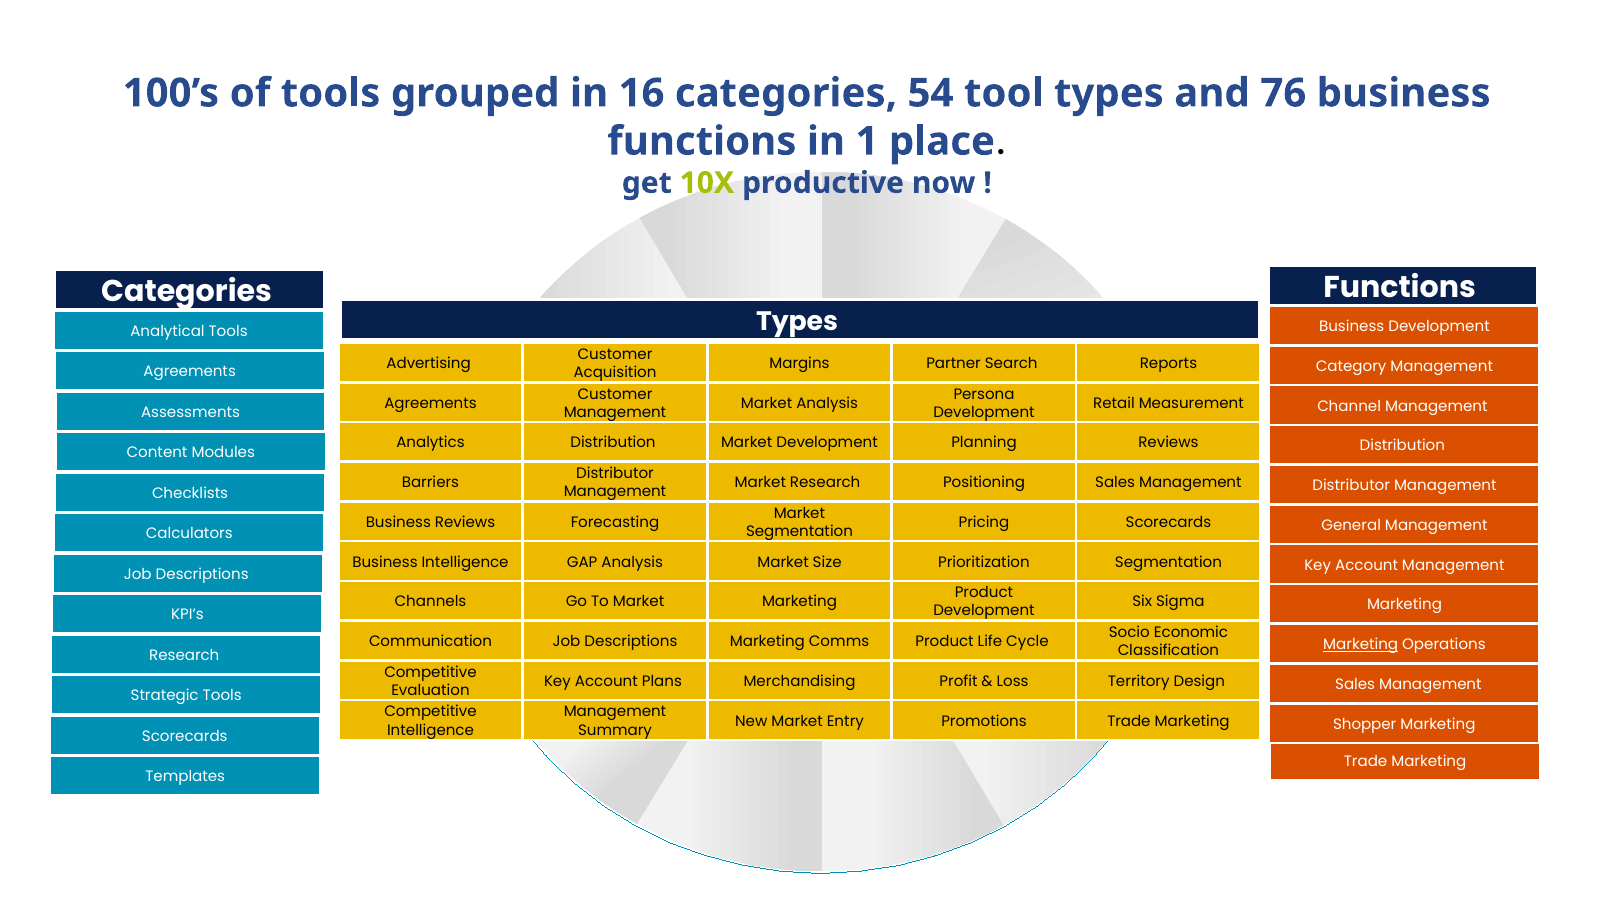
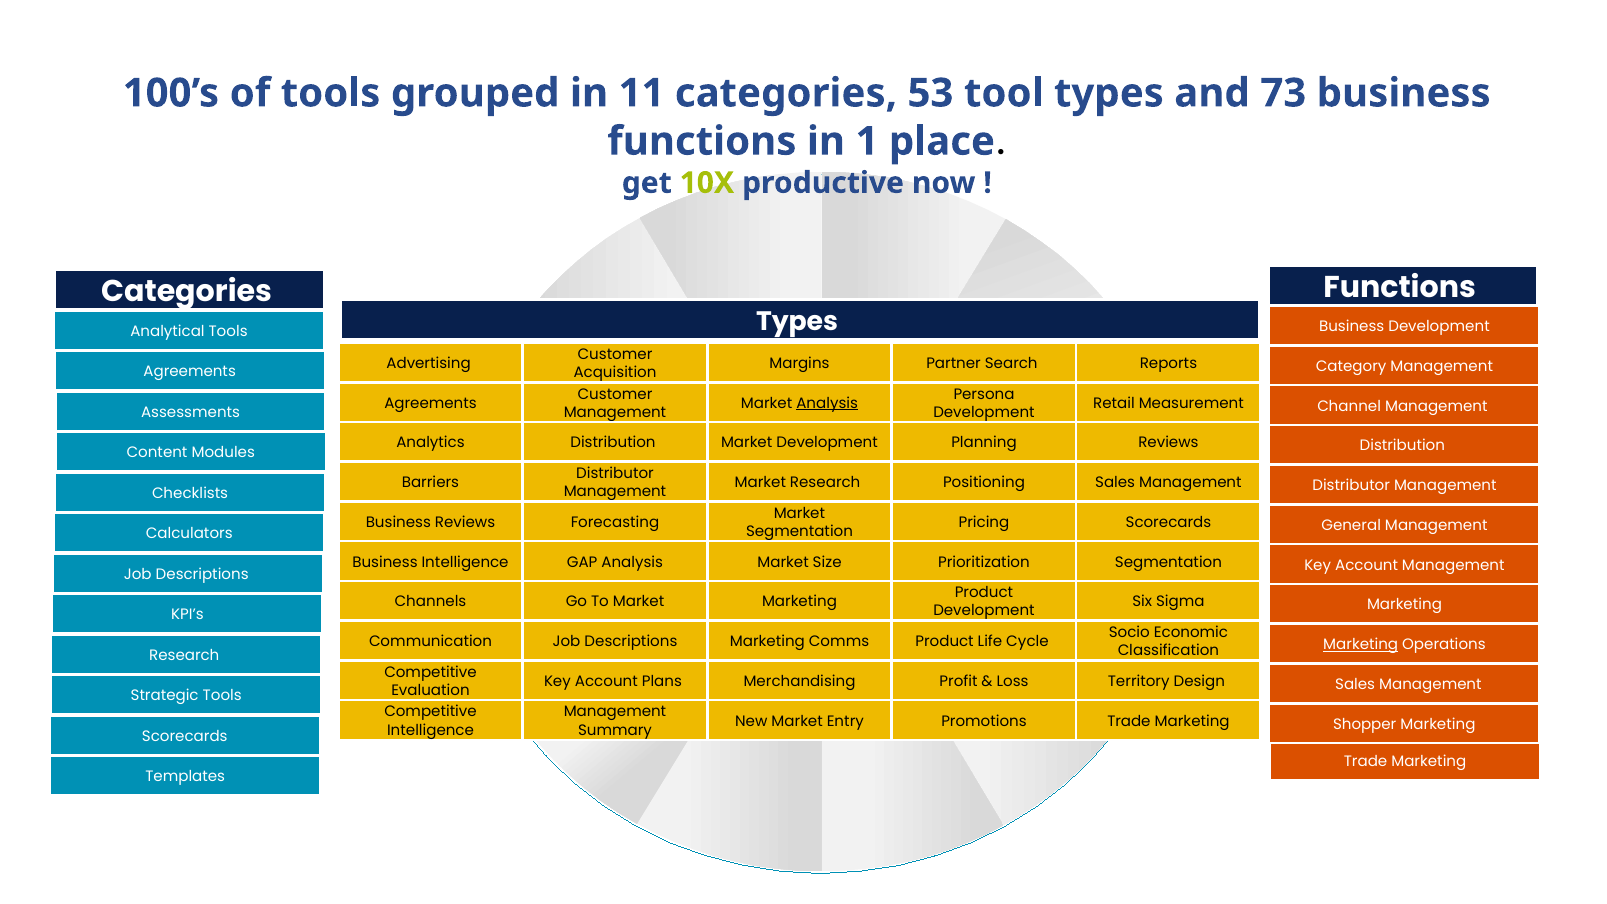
16: 16 -> 11 (642, 93)
54: 54 -> 53 (930, 93)
76: 76 -> 73 (1283, 93)
Analysis underline: none -> present (827, 403)
